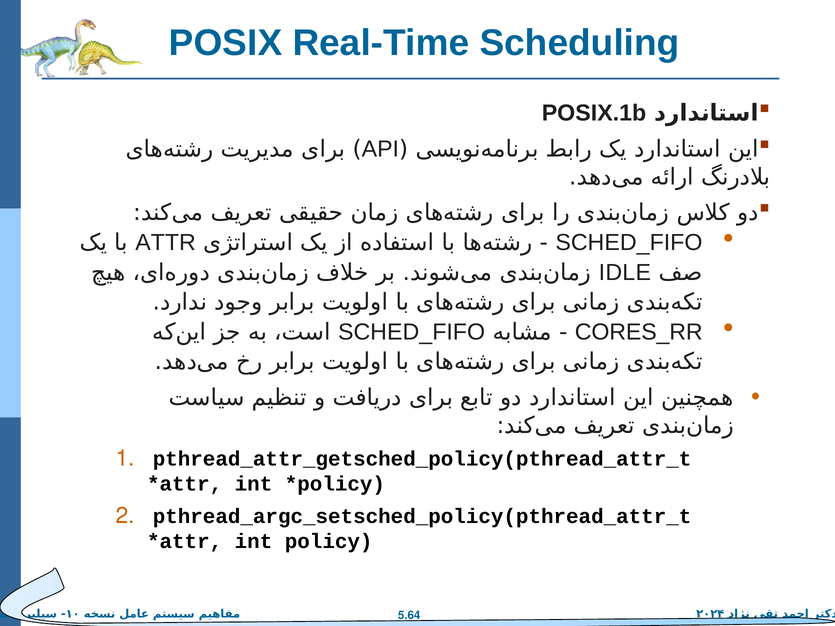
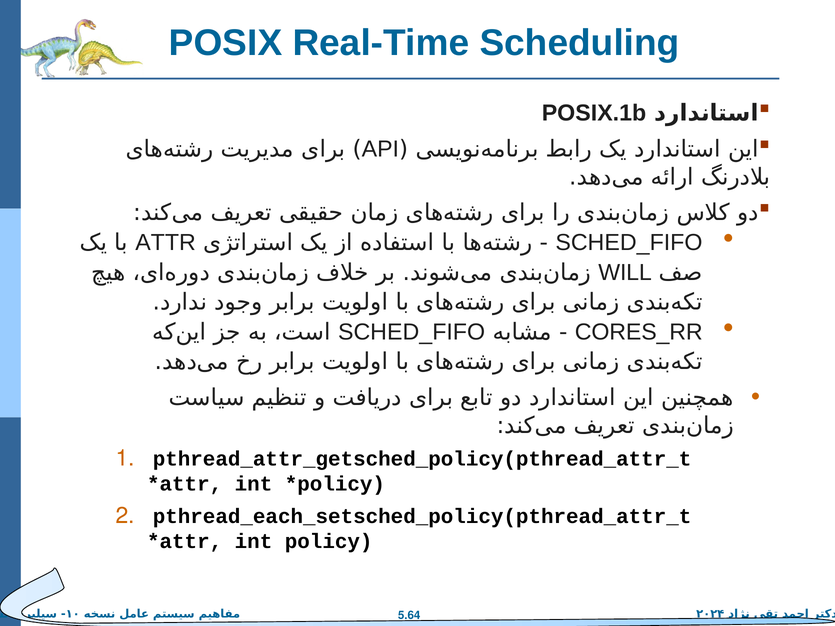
IDLE: IDLE -> WILL (625, 272)
pthread_argc_setsched_policy(pthread_attr_t: pthread_argc_setsched_policy(pthread_attr_t -> pthread_each_setsched_policy(pthread_attr_t (422, 517)
